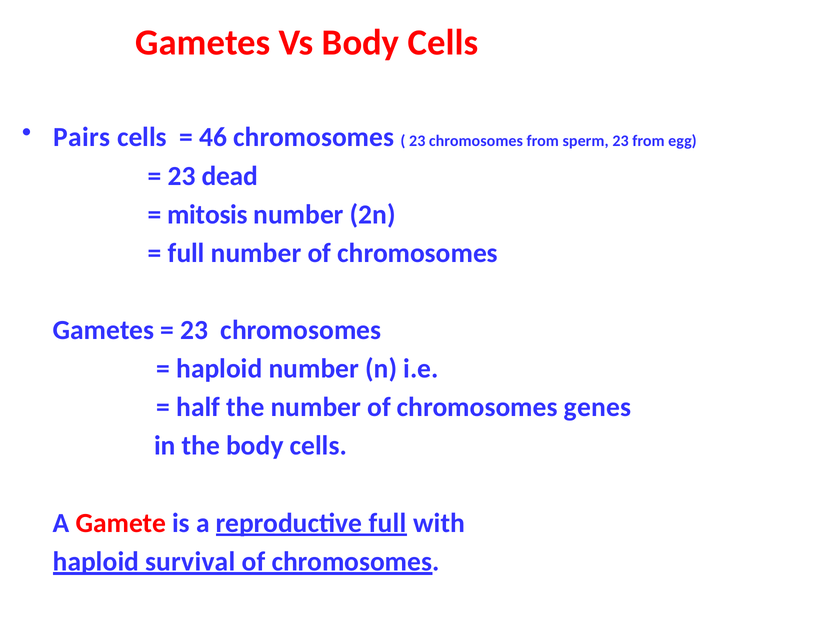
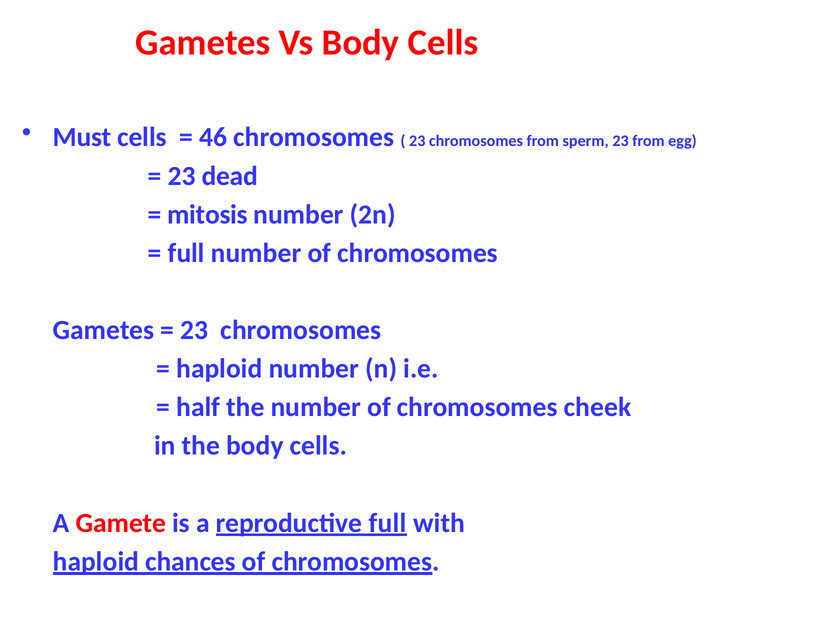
Pairs: Pairs -> Must (82, 137)
genes: genes -> cheek (598, 407)
survival: survival -> chances (190, 561)
